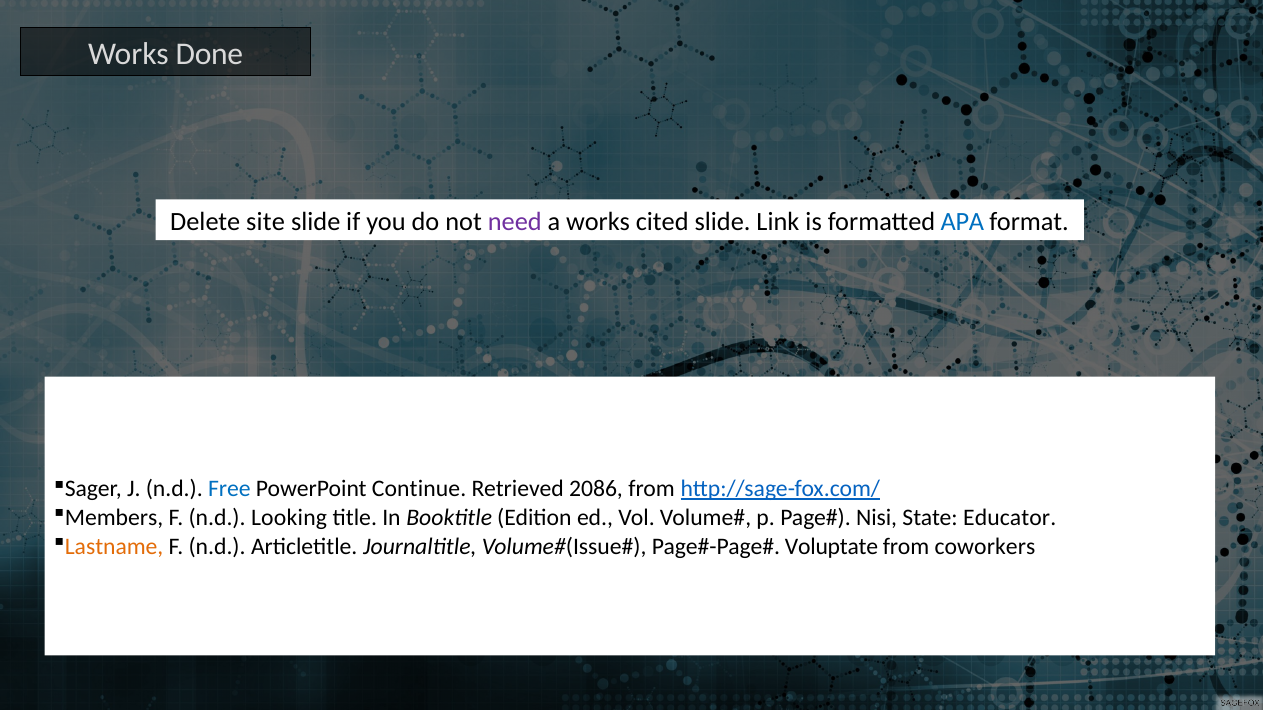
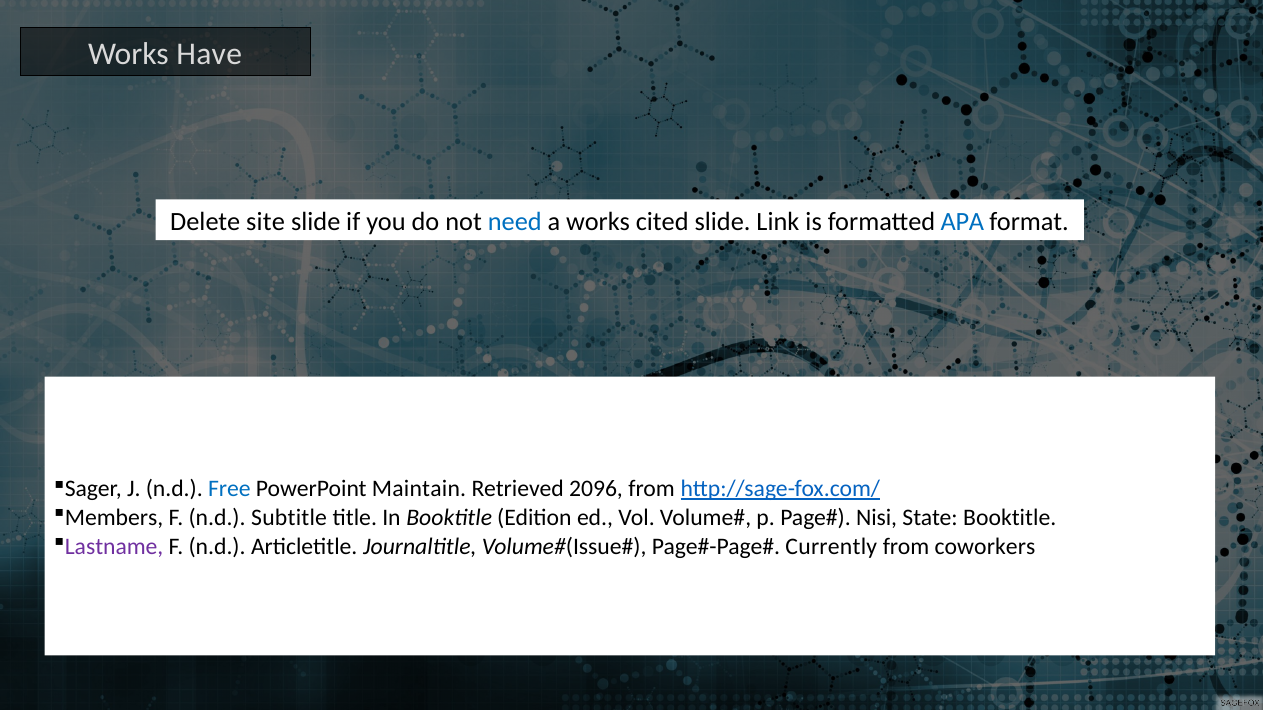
Done: Done -> Have (209, 54)
need colour: purple -> blue (515, 222)
Continue: Continue -> Maintain (419, 489)
2086: 2086 -> 2096 (596, 489)
Looking: Looking -> Subtitle (289, 518)
State Educator: Educator -> Booktitle (1010, 518)
Lastname colour: orange -> purple (114, 547)
Voluptate: Voluptate -> Currently (831, 547)
